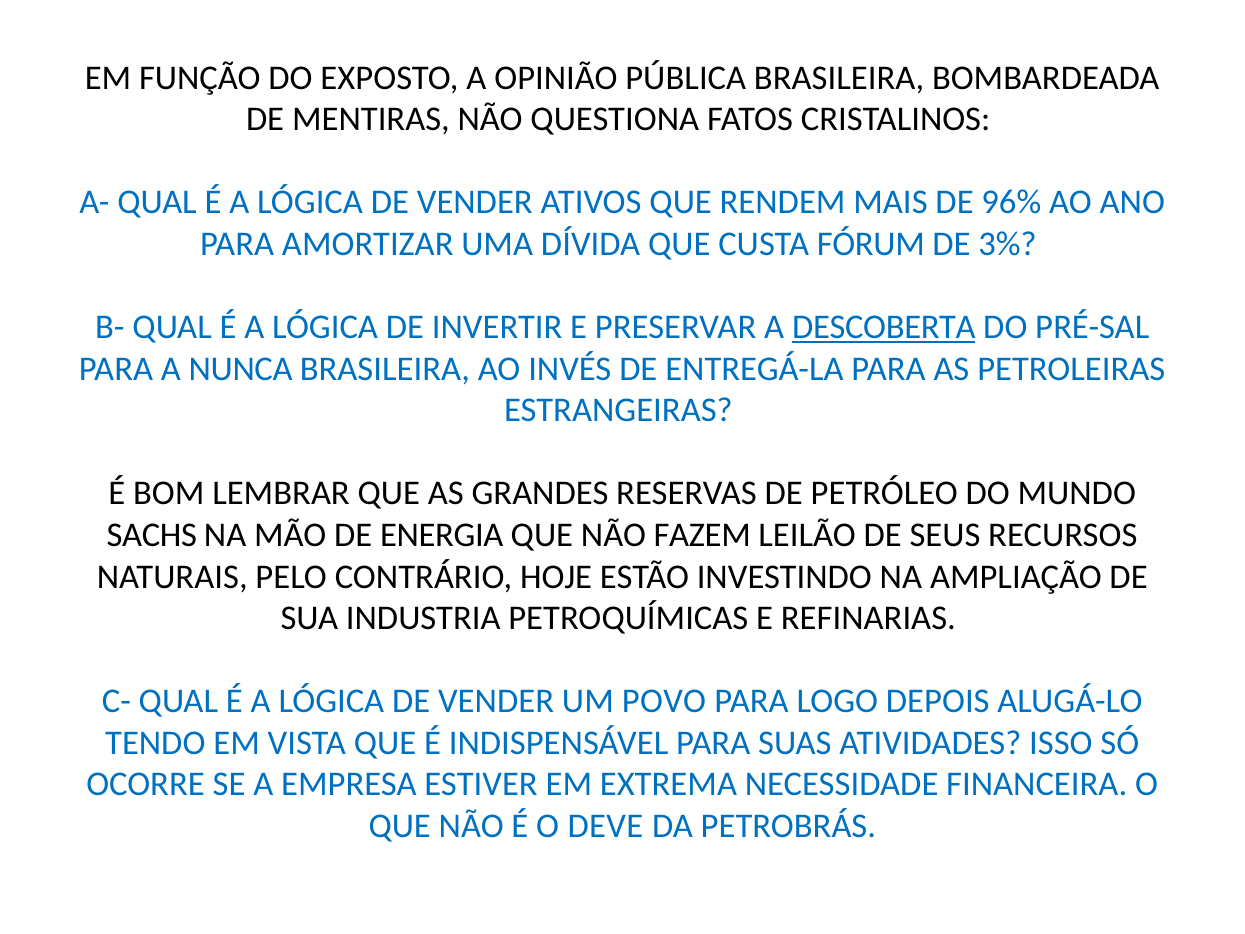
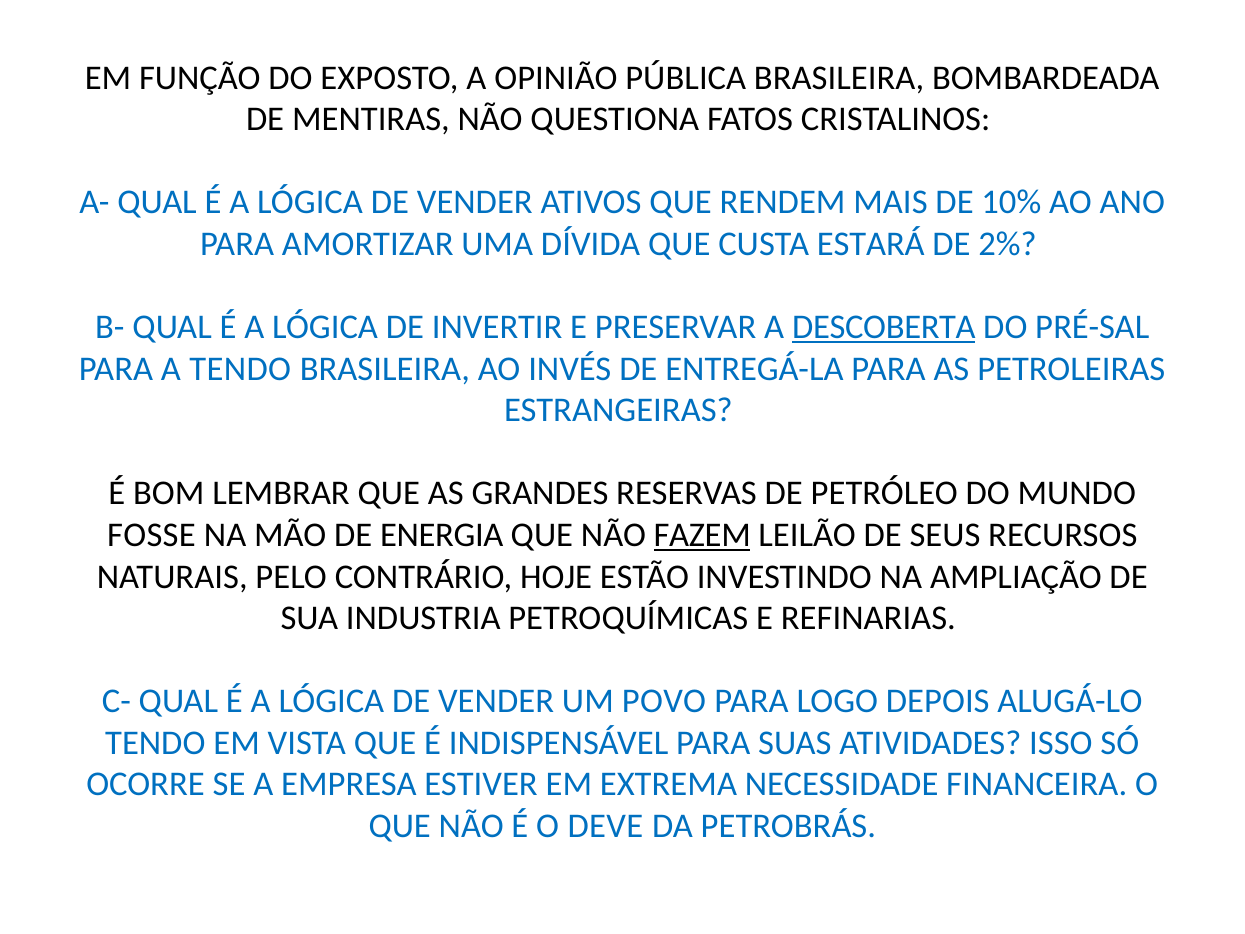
96%: 96% -> 10% (1011, 202)
FÓRUM: FÓRUM -> ESTARÁ (871, 244)
3%: 3% -> 2% (1007, 244)
A NUNCA: NUNCA -> TENDO (240, 369)
SACHS: SACHS -> FOSSE (151, 535)
FAZEM underline: none -> present (702, 535)
